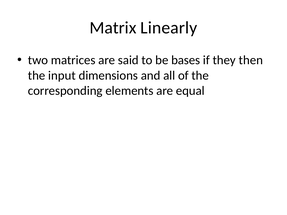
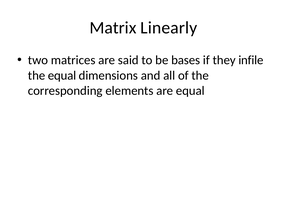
then: then -> infile (251, 60)
the input: input -> equal (62, 76)
